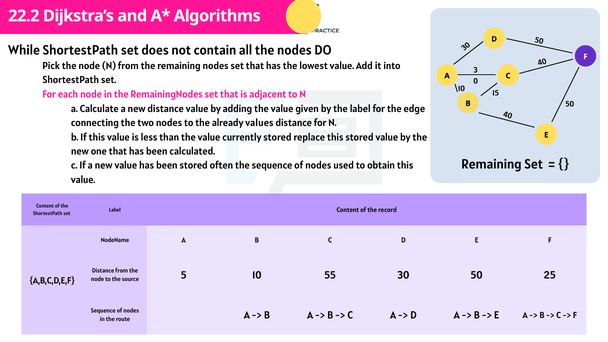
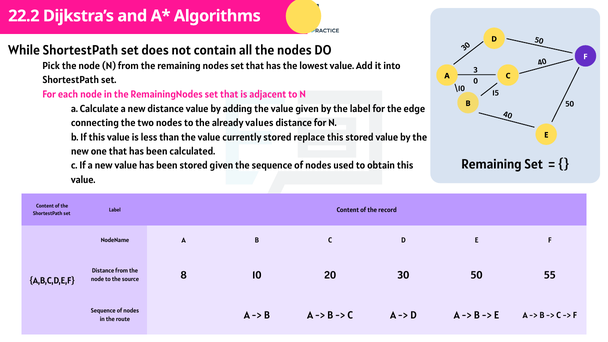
stored often: often -> given (222, 166)
source 5: 5 -> 8 (184, 275)
55: 55 -> 20 (330, 275)
25: 25 -> 55 (550, 275)
